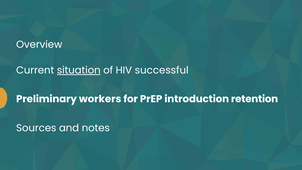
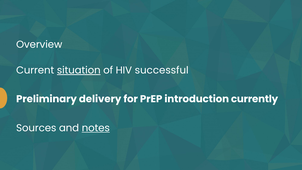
workers: workers -> delivery (100, 99)
retention: retention -> currently (255, 99)
notes underline: none -> present (96, 128)
